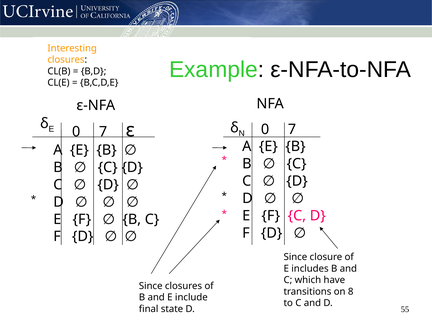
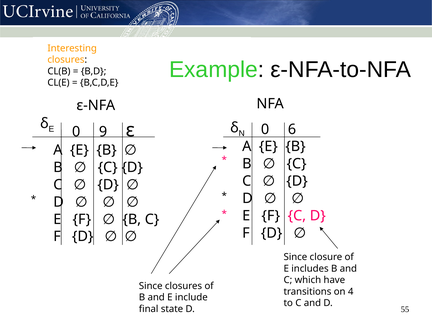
7: 7 -> 6 (292, 129)
7: 7 -> 9 (103, 132)
8: 8 -> 4 (351, 292)
